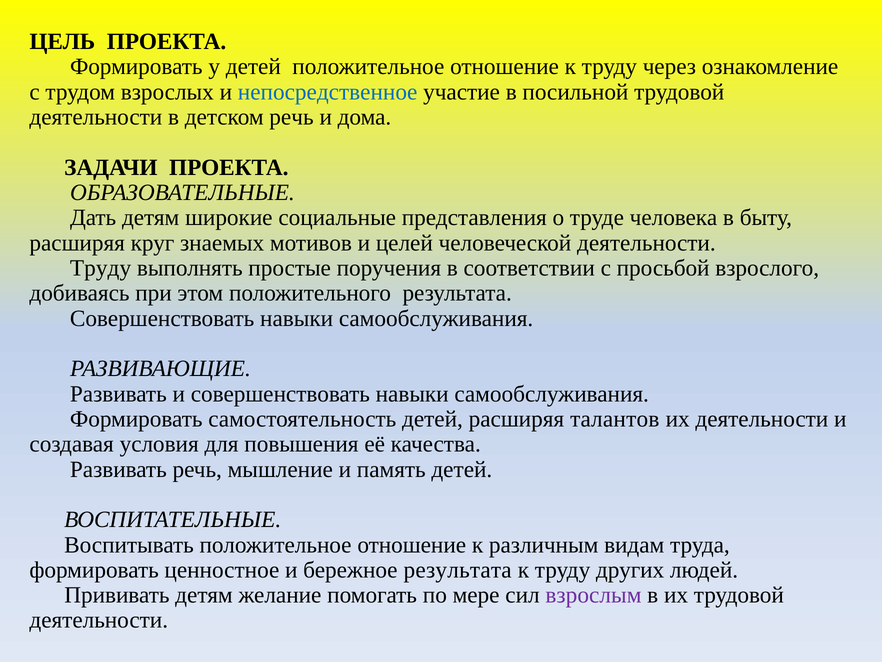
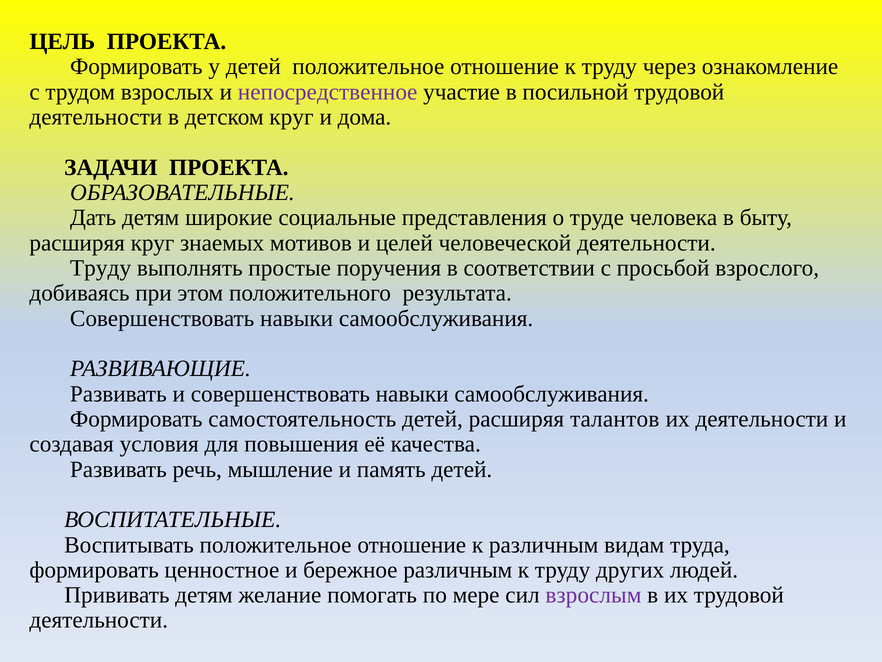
непосредственное colour: blue -> purple (328, 92)
детском речь: речь -> круг (291, 117)
бережное результата: результата -> различным (458, 570)
